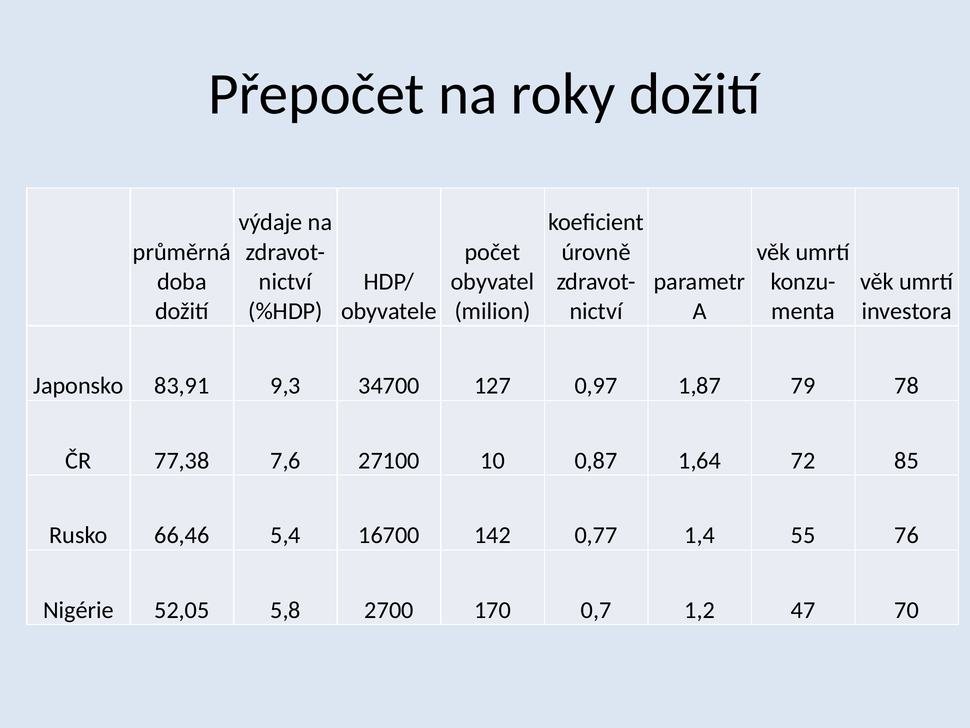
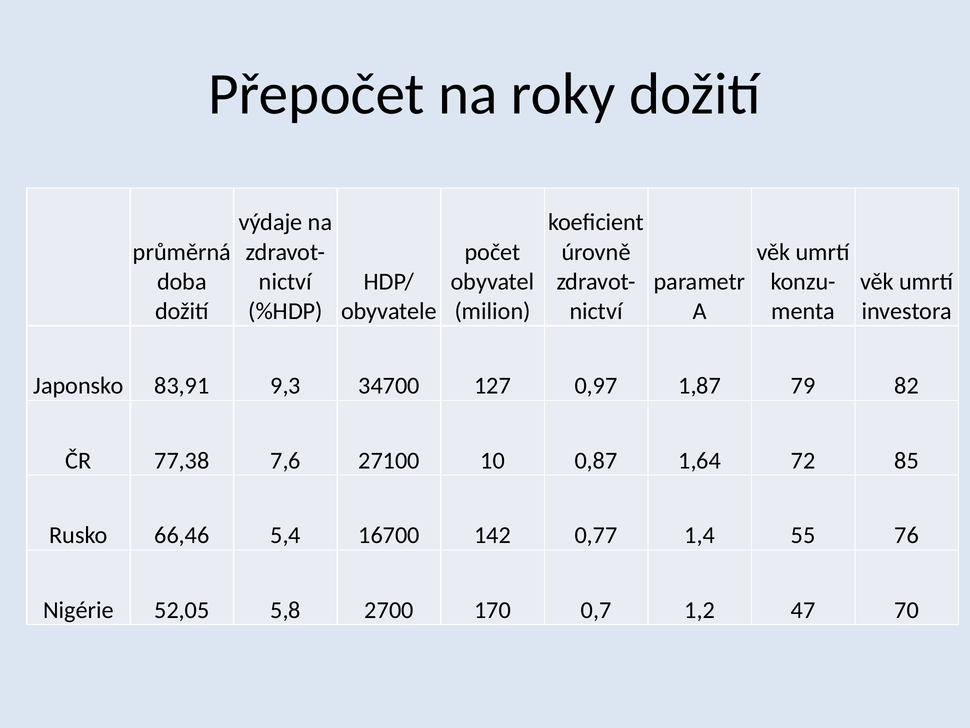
78: 78 -> 82 (907, 386)
